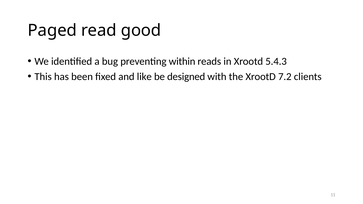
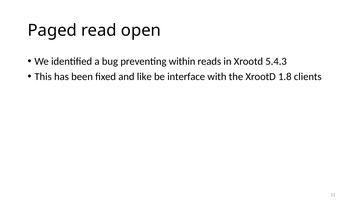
good: good -> open (141, 30)
designed: designed -> interface (186, 77)
7.2: 7.2 -> 1.8 (285, 77)
